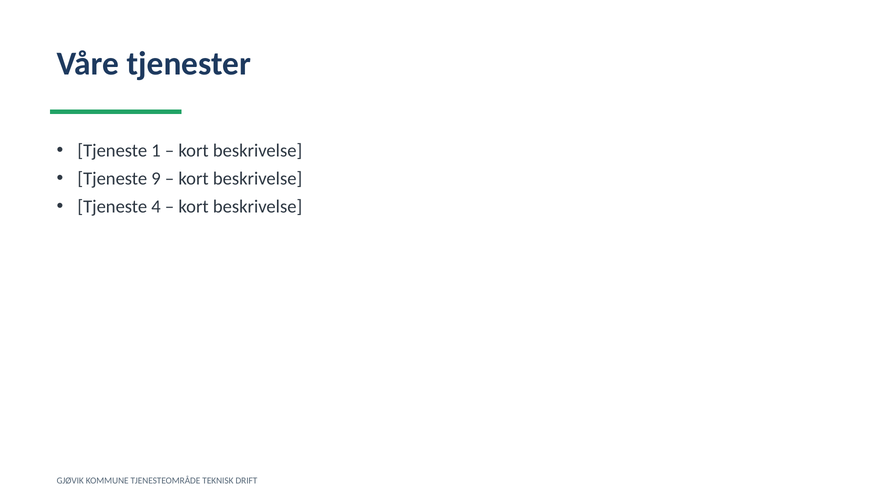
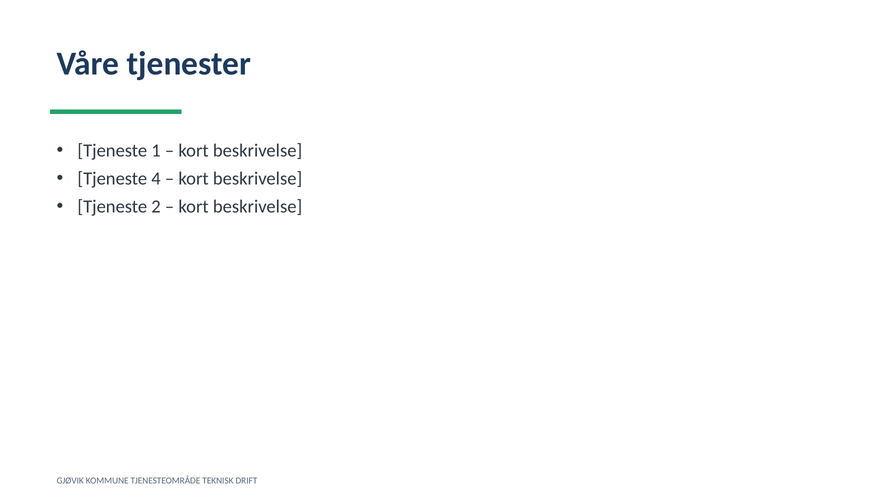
9: 9 -> 4 (156, 179)
4: 4 -> 2 (156, 206)
